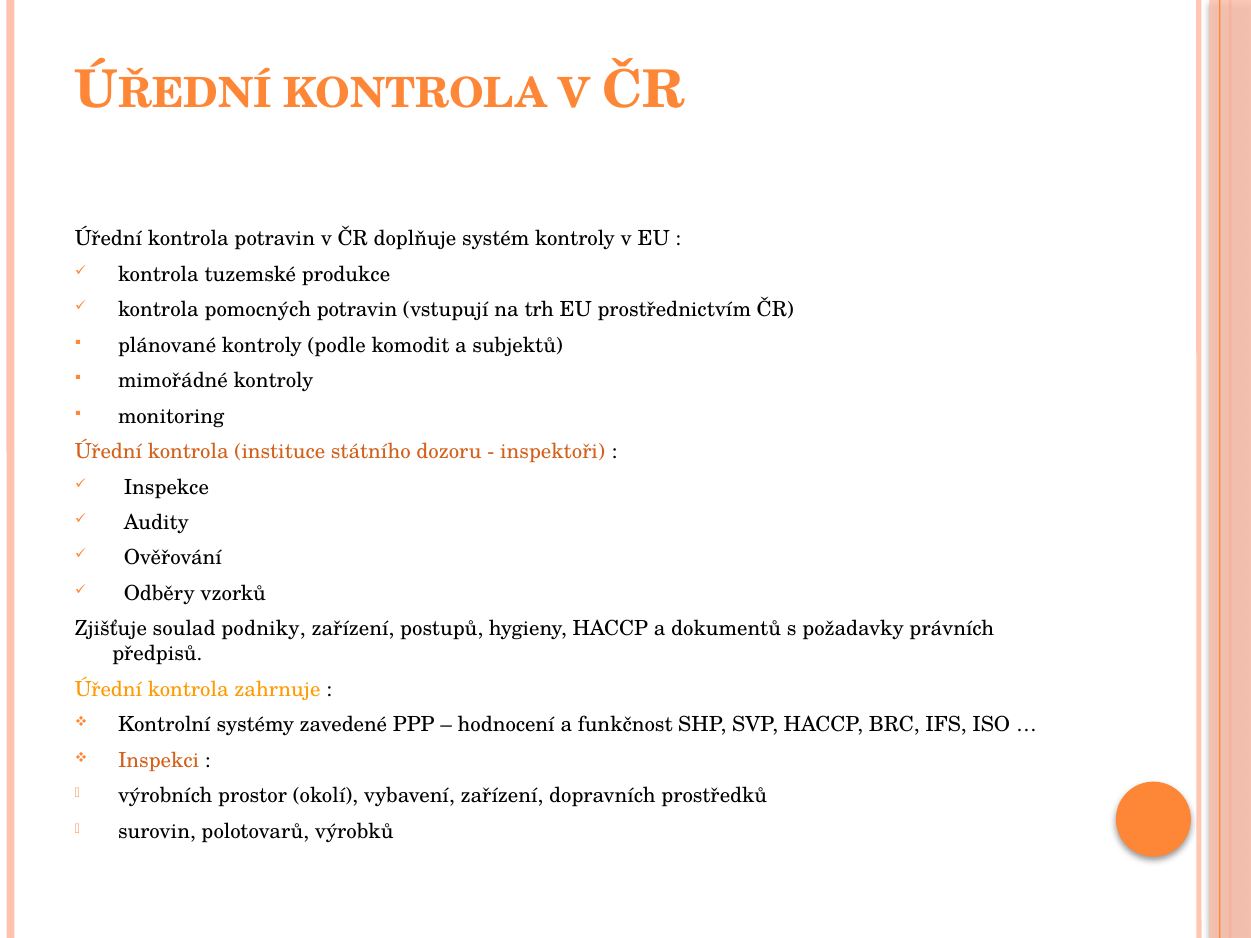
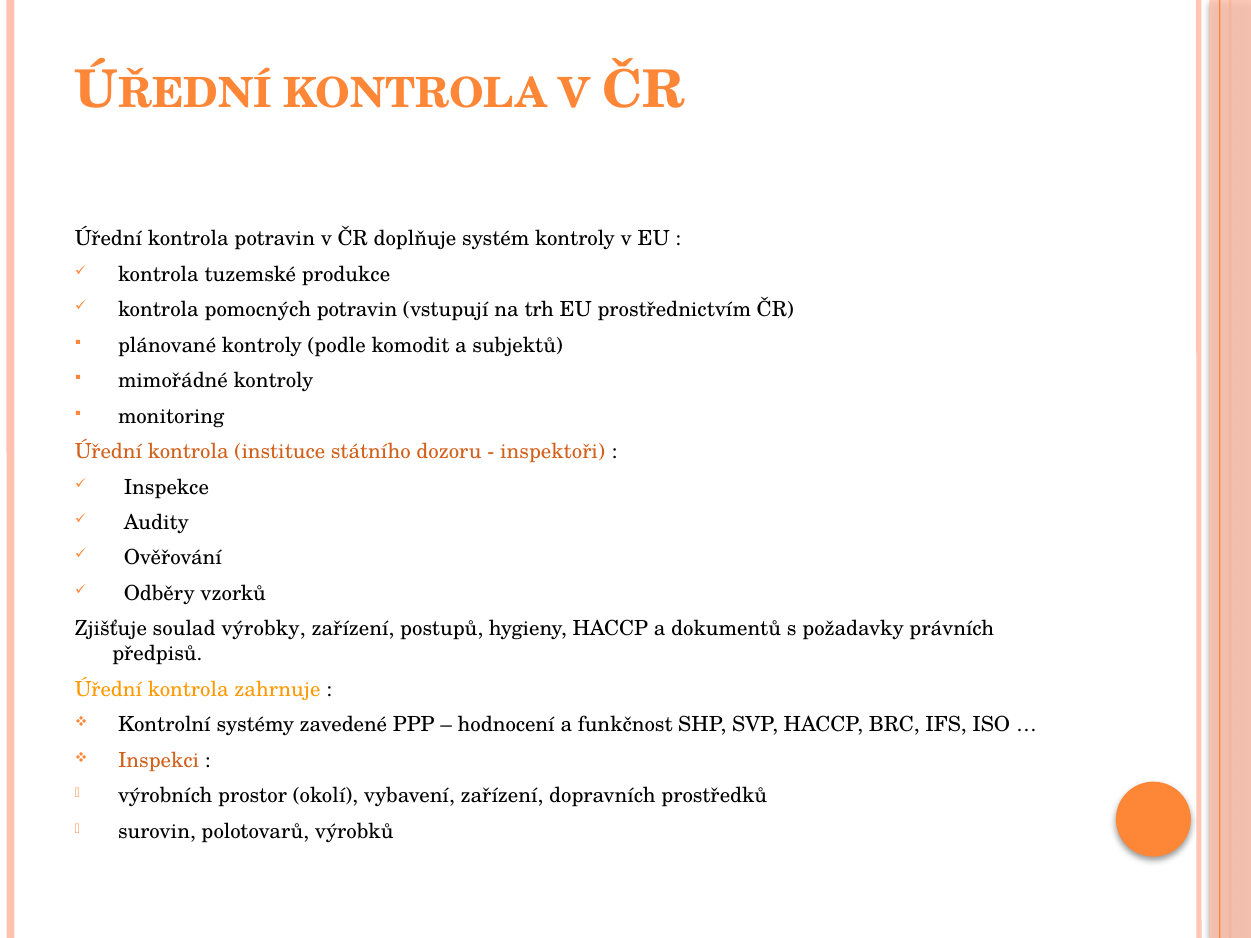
podniky: podniky -> výrobky (263, 629)
